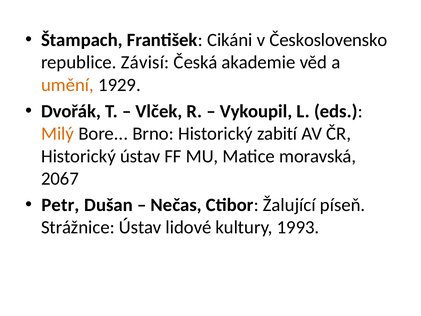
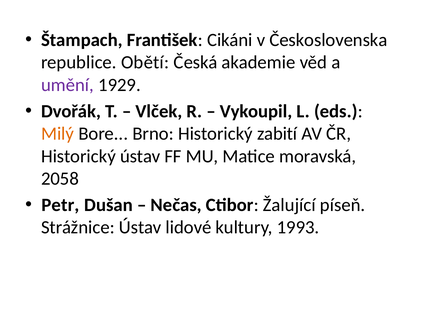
Československo: Československo -> Československa (328, 40)
Závisí: Závisí -> Obětí (145, 62)
umění colour: orange -> purple (67, 85)
2067: 2067 -> 2058 (60, 179)
